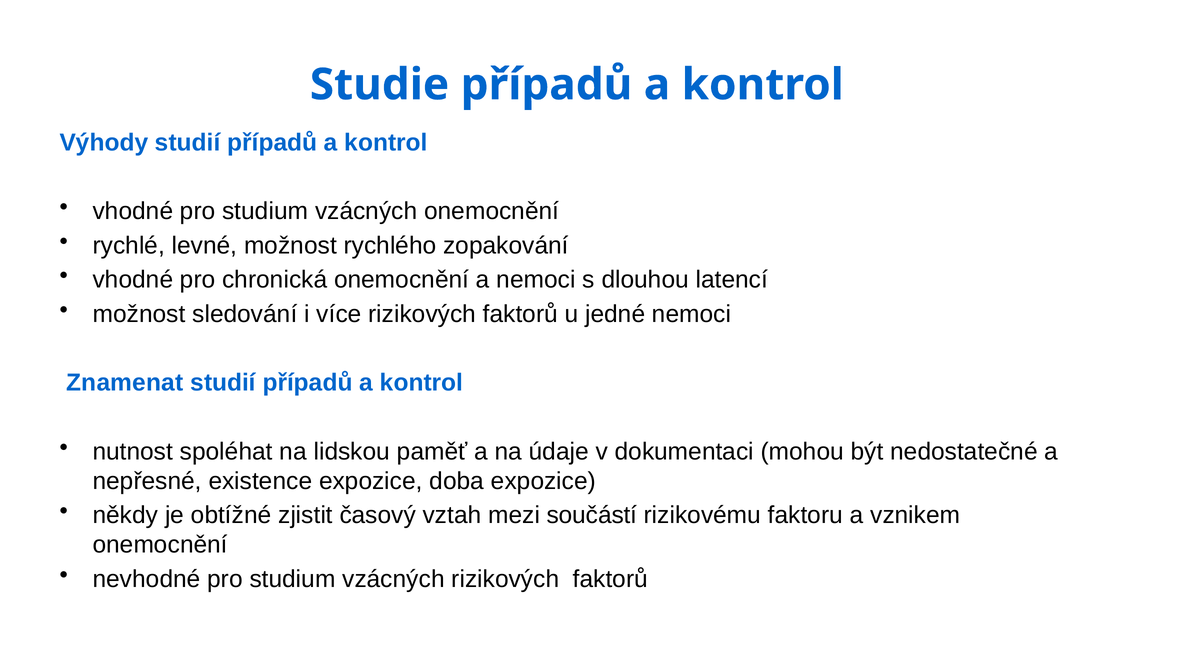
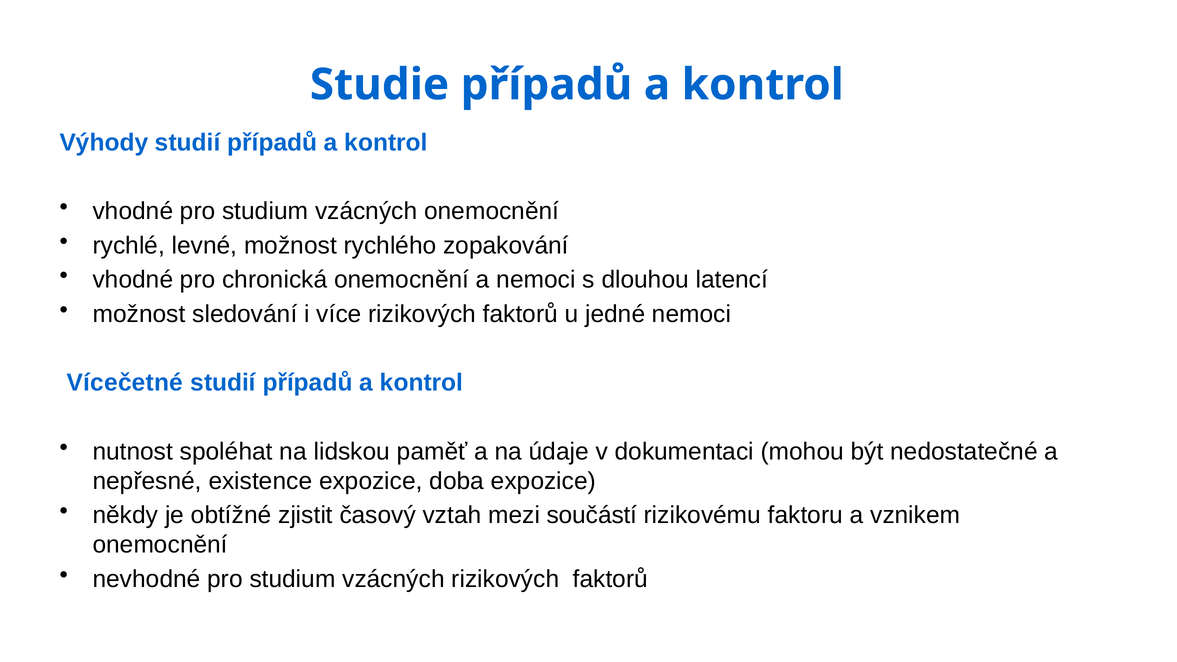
Znamenat: Znamenat -> Vícečetné (125, 383)
